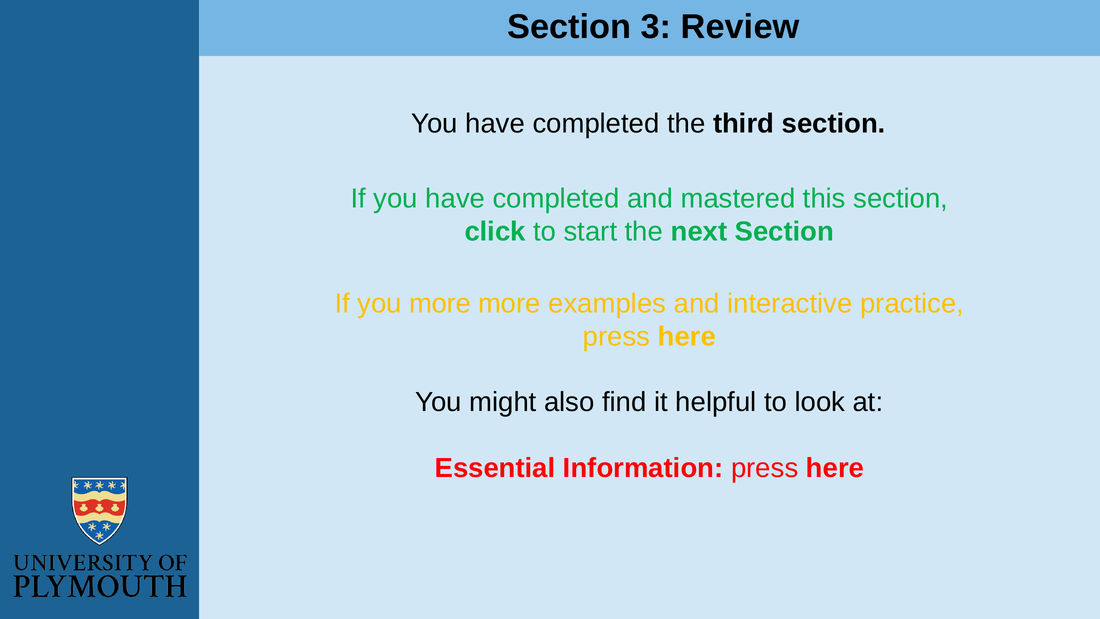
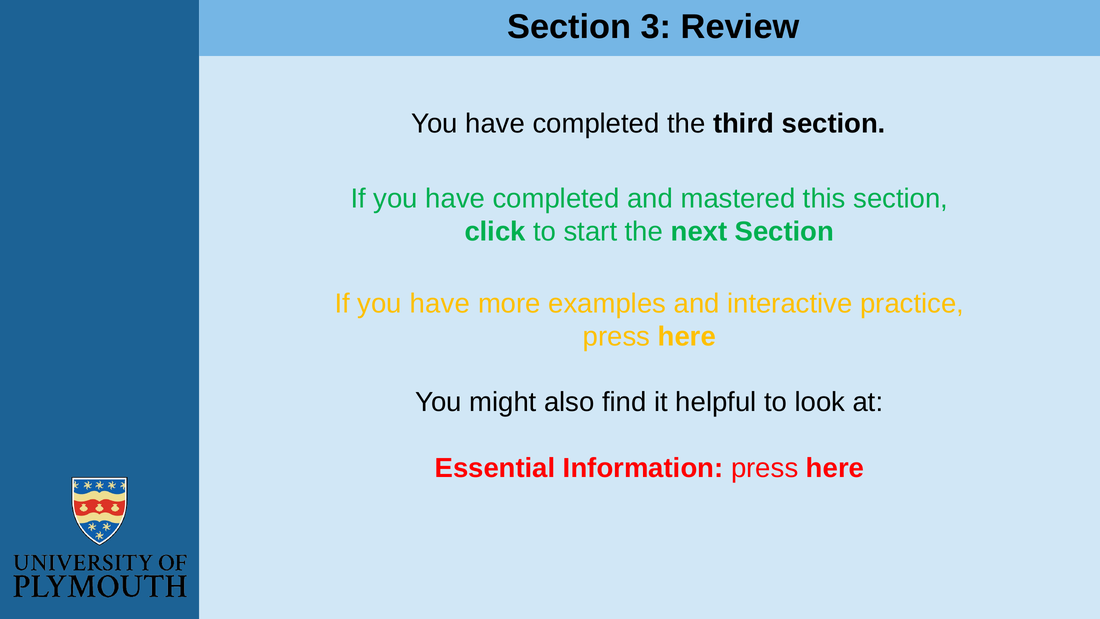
more: more -> have (440, 304)
